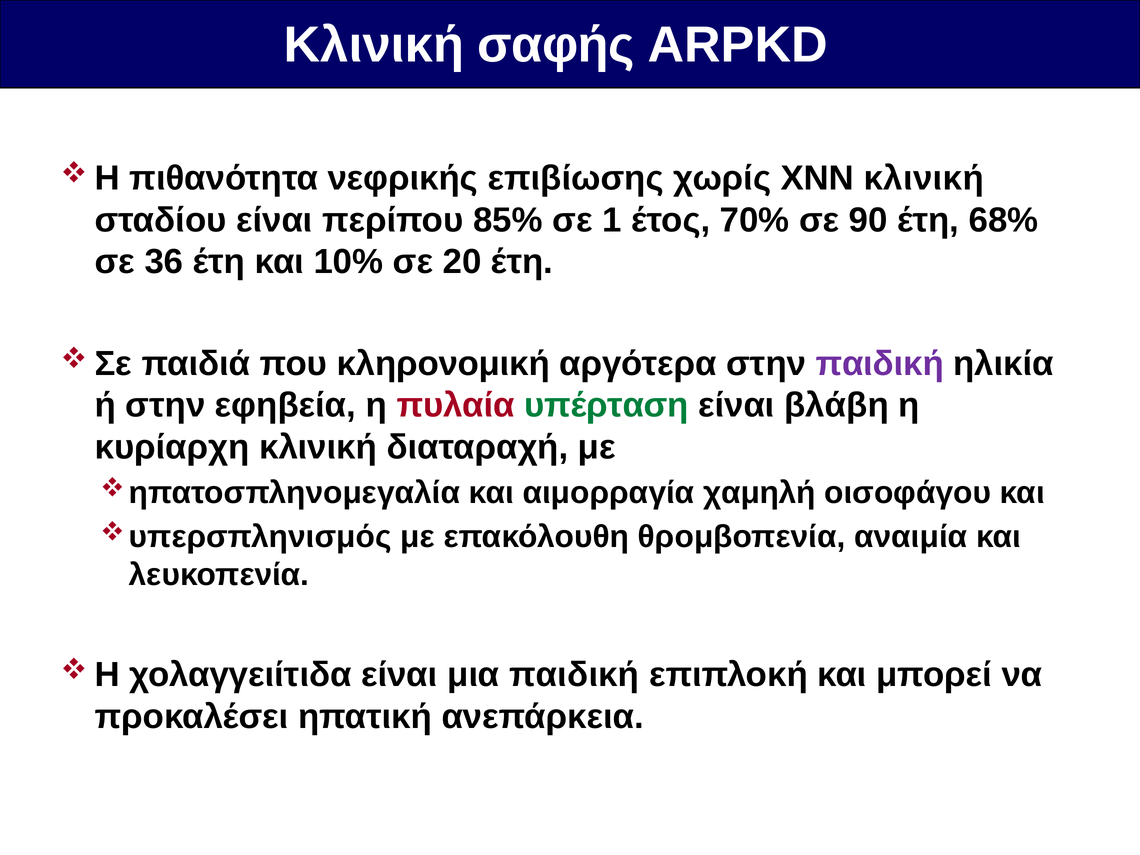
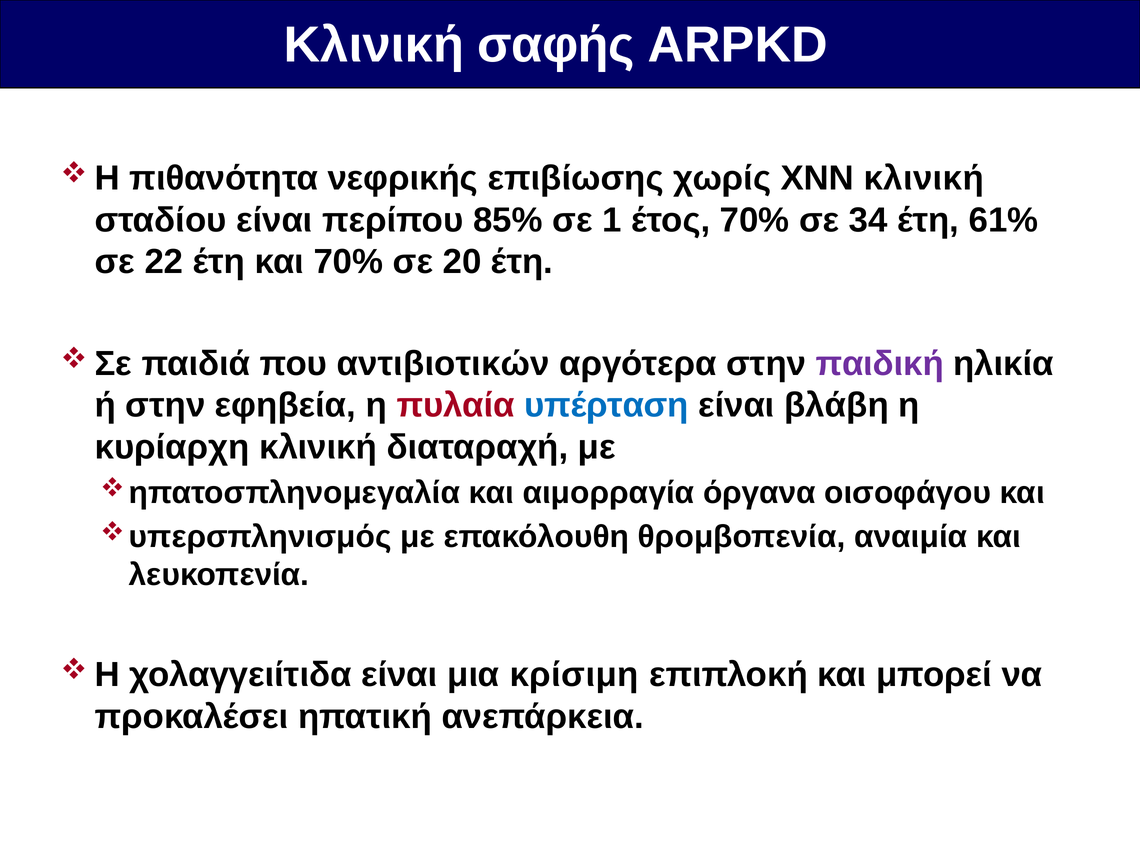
90: 90 -> 34 (868, 220)
68%: 68% -> 61% (1004, 220)
36: 36 -> 22 (164, 262)
και 10%: 10% -> 70% (348, 262)
κληρονομική: κληρονομική -> αντιβιοτικών (443, 364)
υπέρταση colour: green -> blue (606, 405)
χαμηλή: χαμηλή -> όργανα (759, 493)
μια παιδική: παιδική -> κρίσιμη (574, 675)
